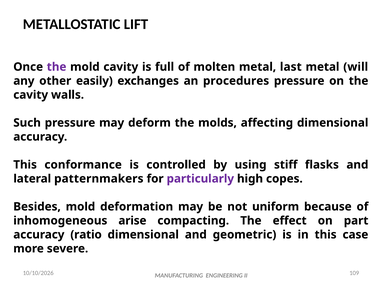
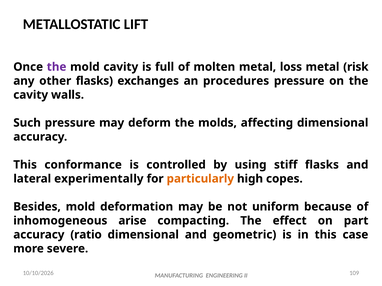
last: last -> loss (291, 67)
will: will -> risk (356, 67)
other easily: easily -> flasks (94, 81)
patternmakers: patternmakers -> experimentally (99, 179)
particularly colour: purple -> orange (200, 179)
